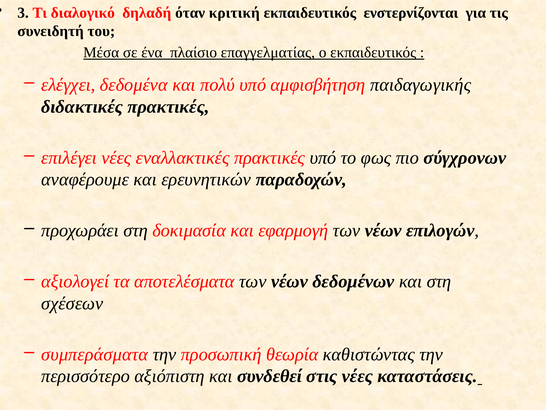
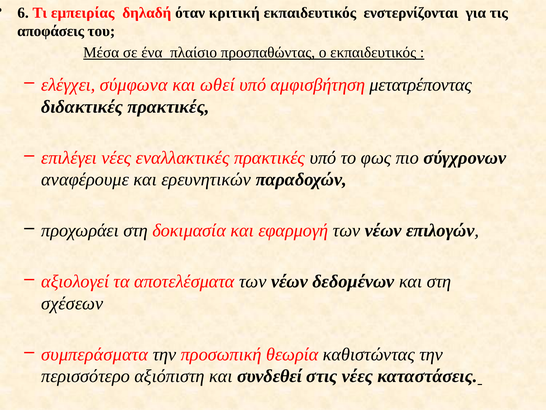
3: 3 -> 6 (23, 13)
διαλογικό: διαλογικό -> εμπειρίας (83, 13)
συνειδητή: συνειδητή -> αποφάσεις (51, 31)
επαγγελματίας: επαγγελματίας -> προσπαθώντας (268, 52)
δεδομένα: δεδομένα -> σύμφωνα (134, 85)
πολύ: πολύ -> ωθεί (218, 85)
παιδαγωγικής: παιδαγωγικής -> μετατρέποντας (421, 85)
